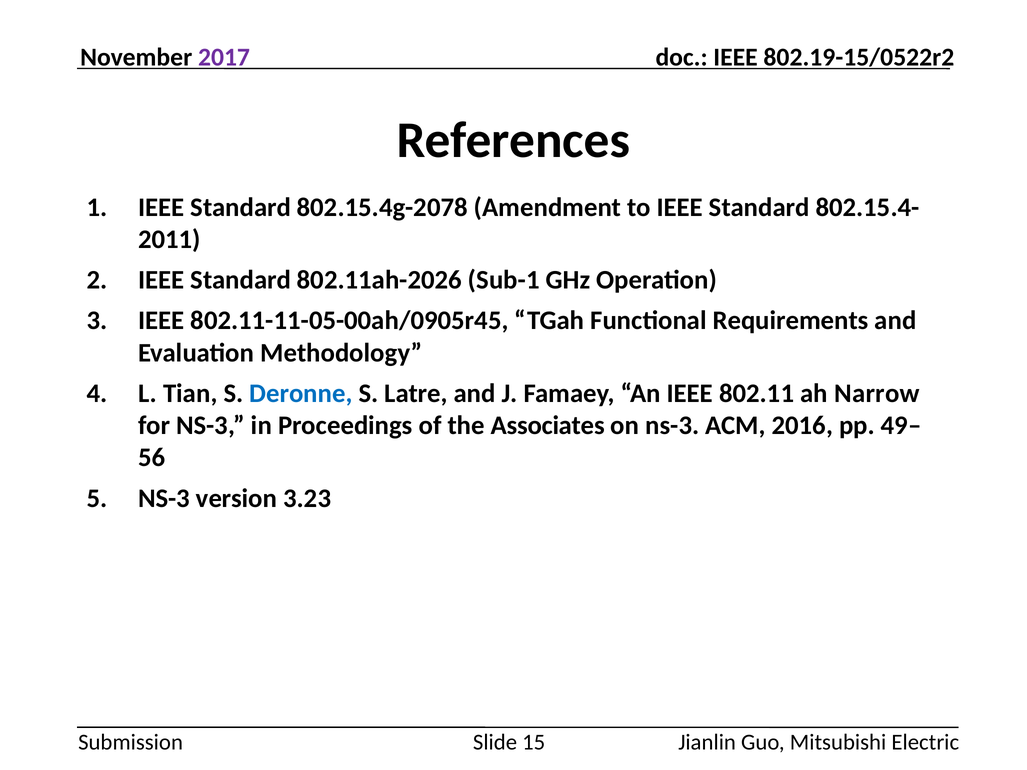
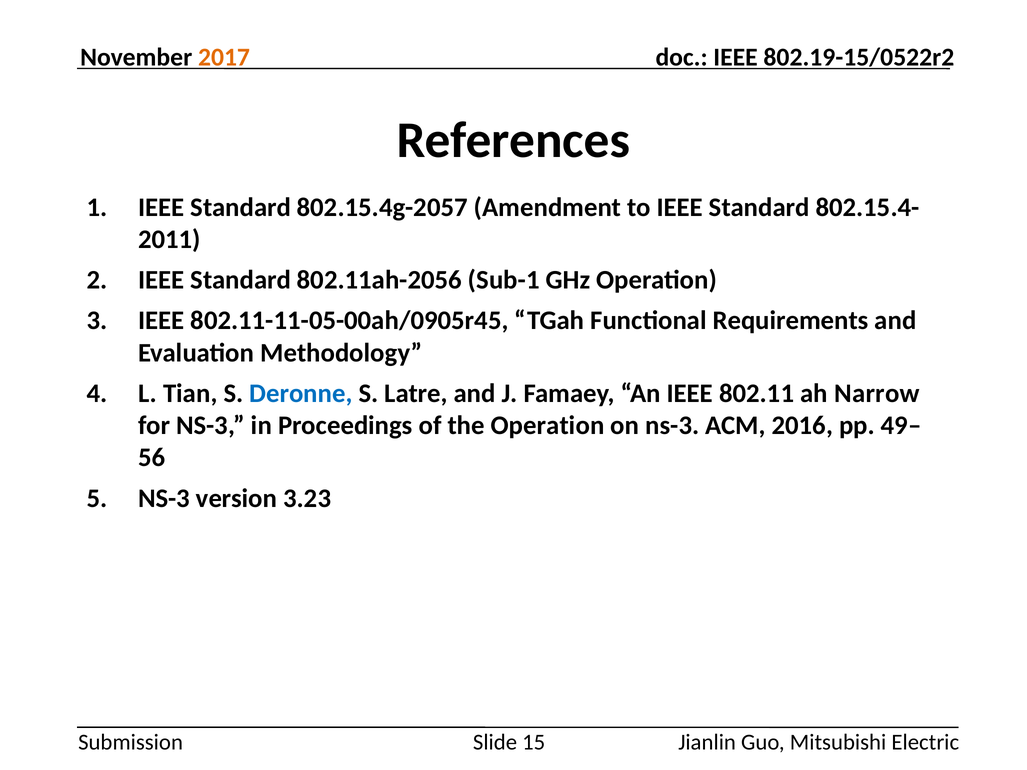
2017 colour: purple -> orange (224, 57)
802.15.4g-2078: 802.15.4g-2078 -> 802.15.4g-2057 (382, 207)
802.11ah-2026: 802.11ah-2026 -> 802.11ah-2056 (379, 280)
the Associates: Associates -> Operation (548, 426)
